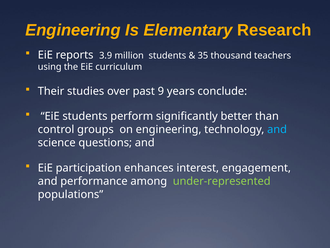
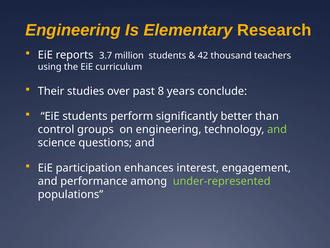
3.9: 3.9 -> 3.7 (106, 55)
35: 35 -> 42 (203, 55)
9: 9 -> 8 (161, 91)
and colour: light blue -> light green (277, 129)
